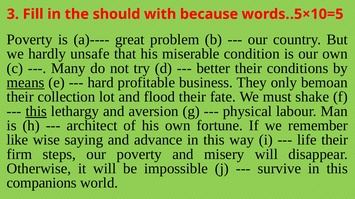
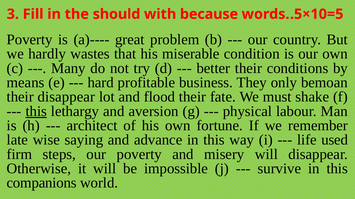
unsafe: unsafe -> wastes (90, 54)
means underline: present -> none (26, 83)
their collection: collection -> disappear (66, 97)
like: like -> late (17, 140)
life their: their -> used (335, 140)
